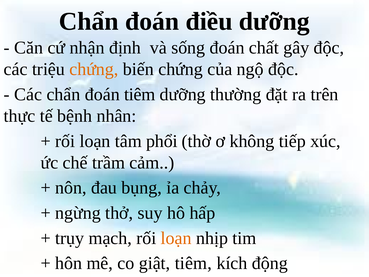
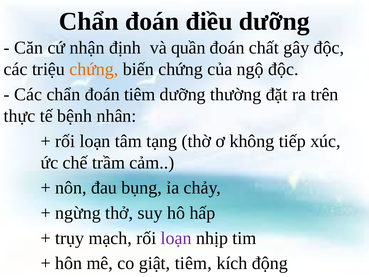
sống: sống -> quần (188, 48)
phổi: phổi -> tạng (162, 141)
loạn colour: orange -> purple (176, 238)
